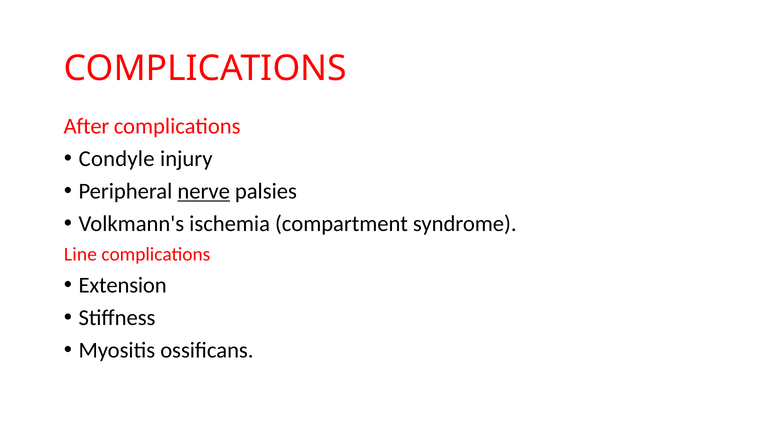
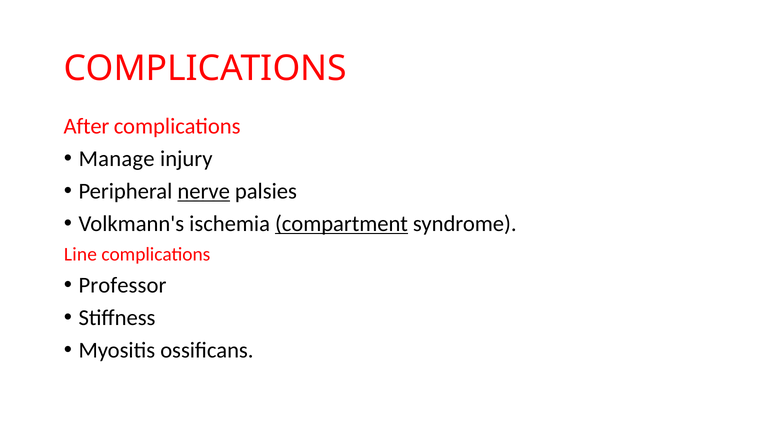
Condyle: Condyle -> Manage (117, 158)
compartment underline: none -> present (341, 223)
Extension: Extension -> Professor (122, 285)
